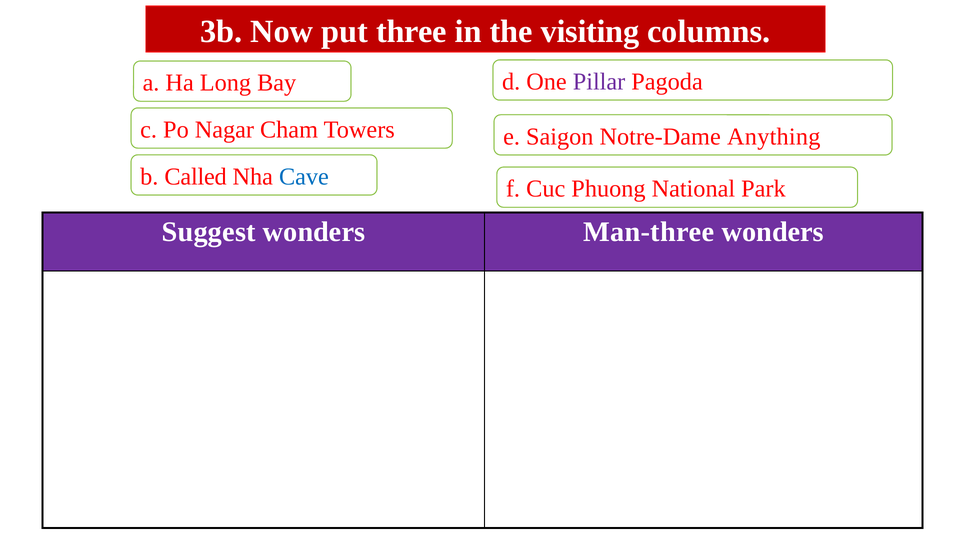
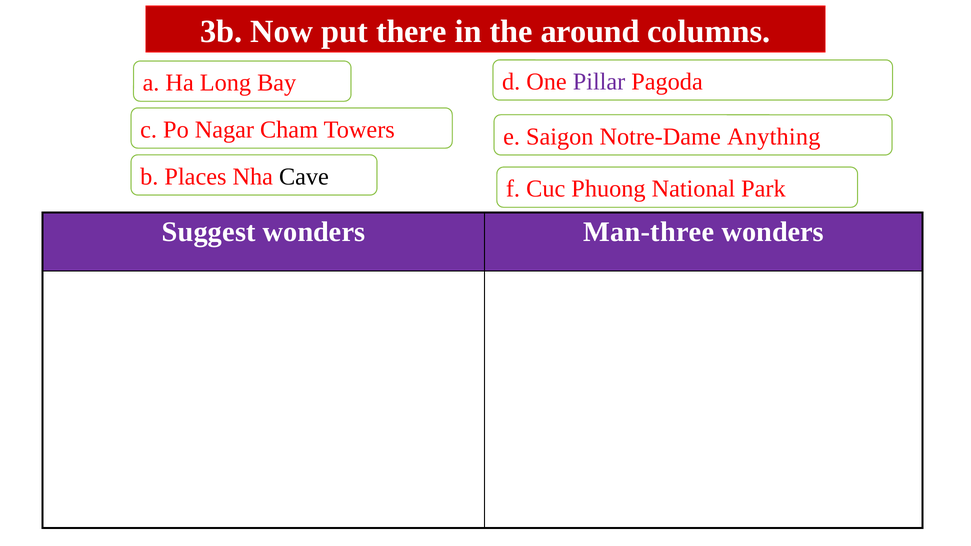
three: three -> there (412, 31)
visiting: visiting -> around (590, 31)
Called: Called -> Places (195, 177)
Cave colour: blue -> black (304, 177)
